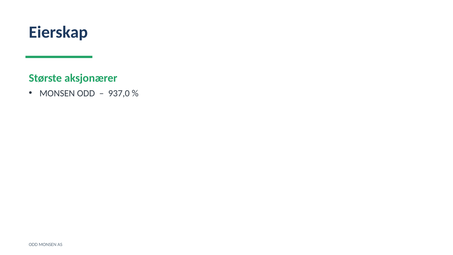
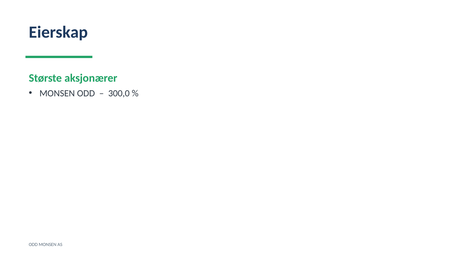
937,0: 937,0 -> 300,0 (119, 93)
